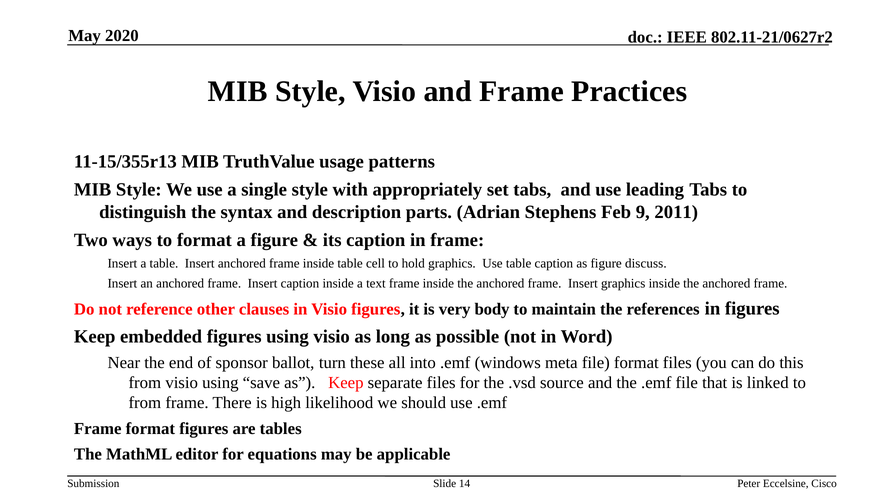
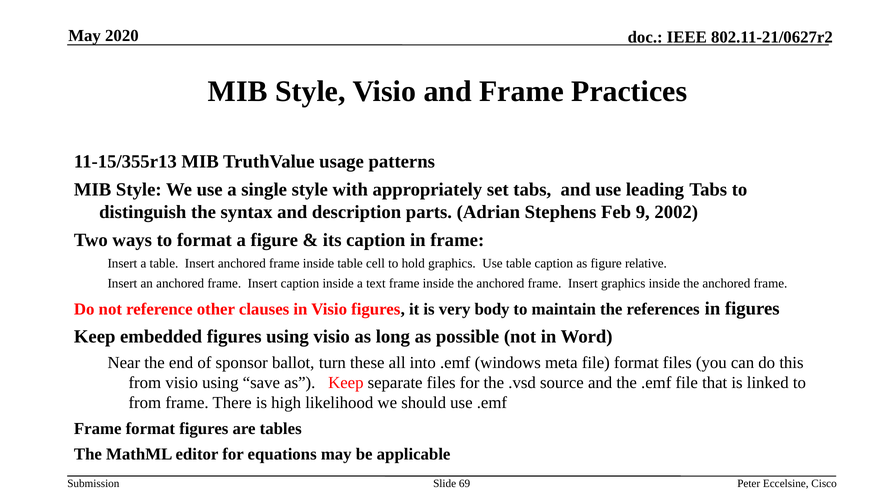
2011: 2011 -> 2002 (676, 212)
discuss: discuss -> relative (646, 263)
14: 14 -> 69 (465, 483)
